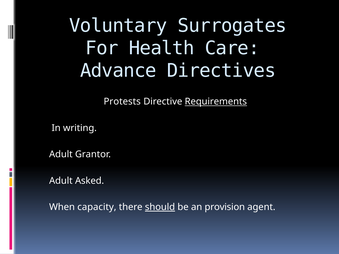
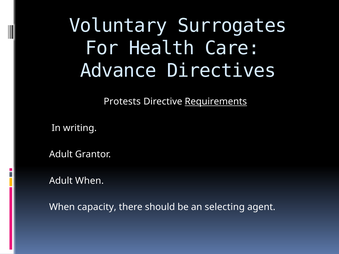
Adult Asked: Asked -> When (89, 181)
should underline: present -> none (160, 207)
provision: provision -> selecting (225, 207)
